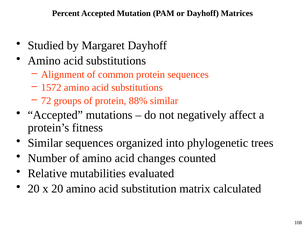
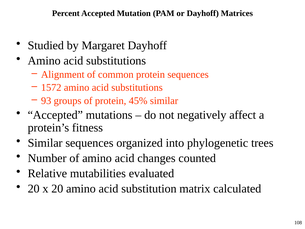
72: 72 -> 93 (46, 101)
88%: 88% -> 45% (138, 101)
